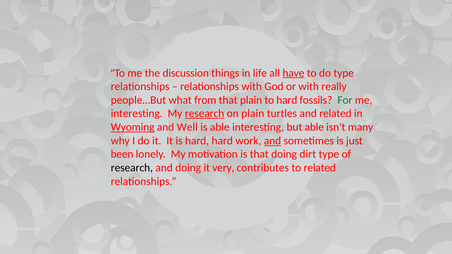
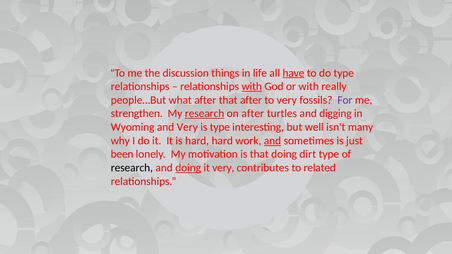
with underline: none -> present (252, 87)
what from: from -> after (205, 100)
that plain: plain -> after (251, 100)
to hard: hard -> very (287, 100)
For colour: green -> purple (345, 100)
interesting: interesting -> strengthen (137, 114)
on plain: plain -> after (253, 114)
and related: related -> digging (335, 114)
Wyoming underline: present -> none (133, 127)
and Well: Well -> Very (187, 127)
is able: able -> type (220, 127)
but able: able -> well (314, 127)
doing underline: none -> present (188, 168)
